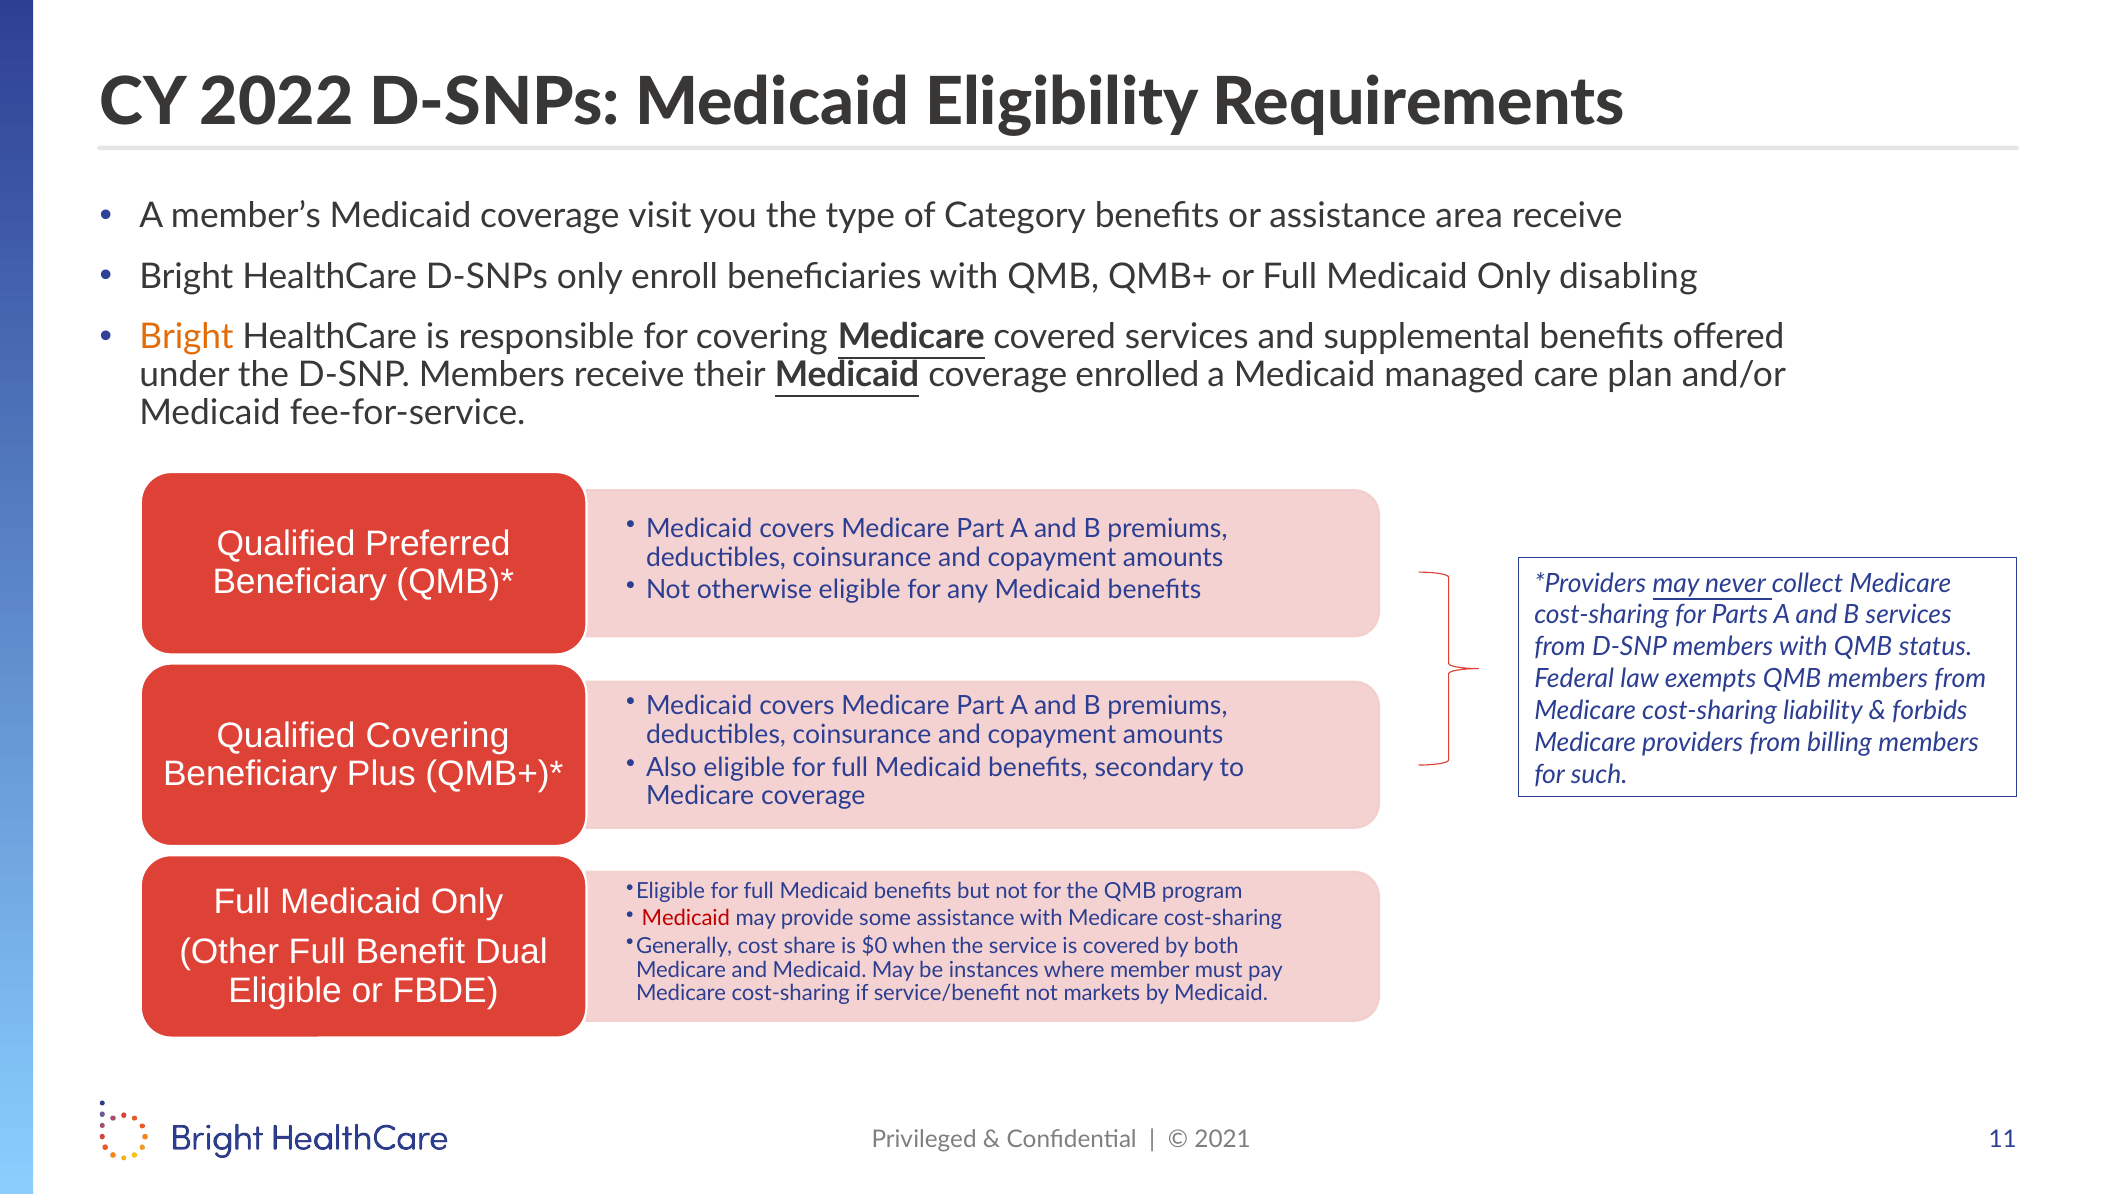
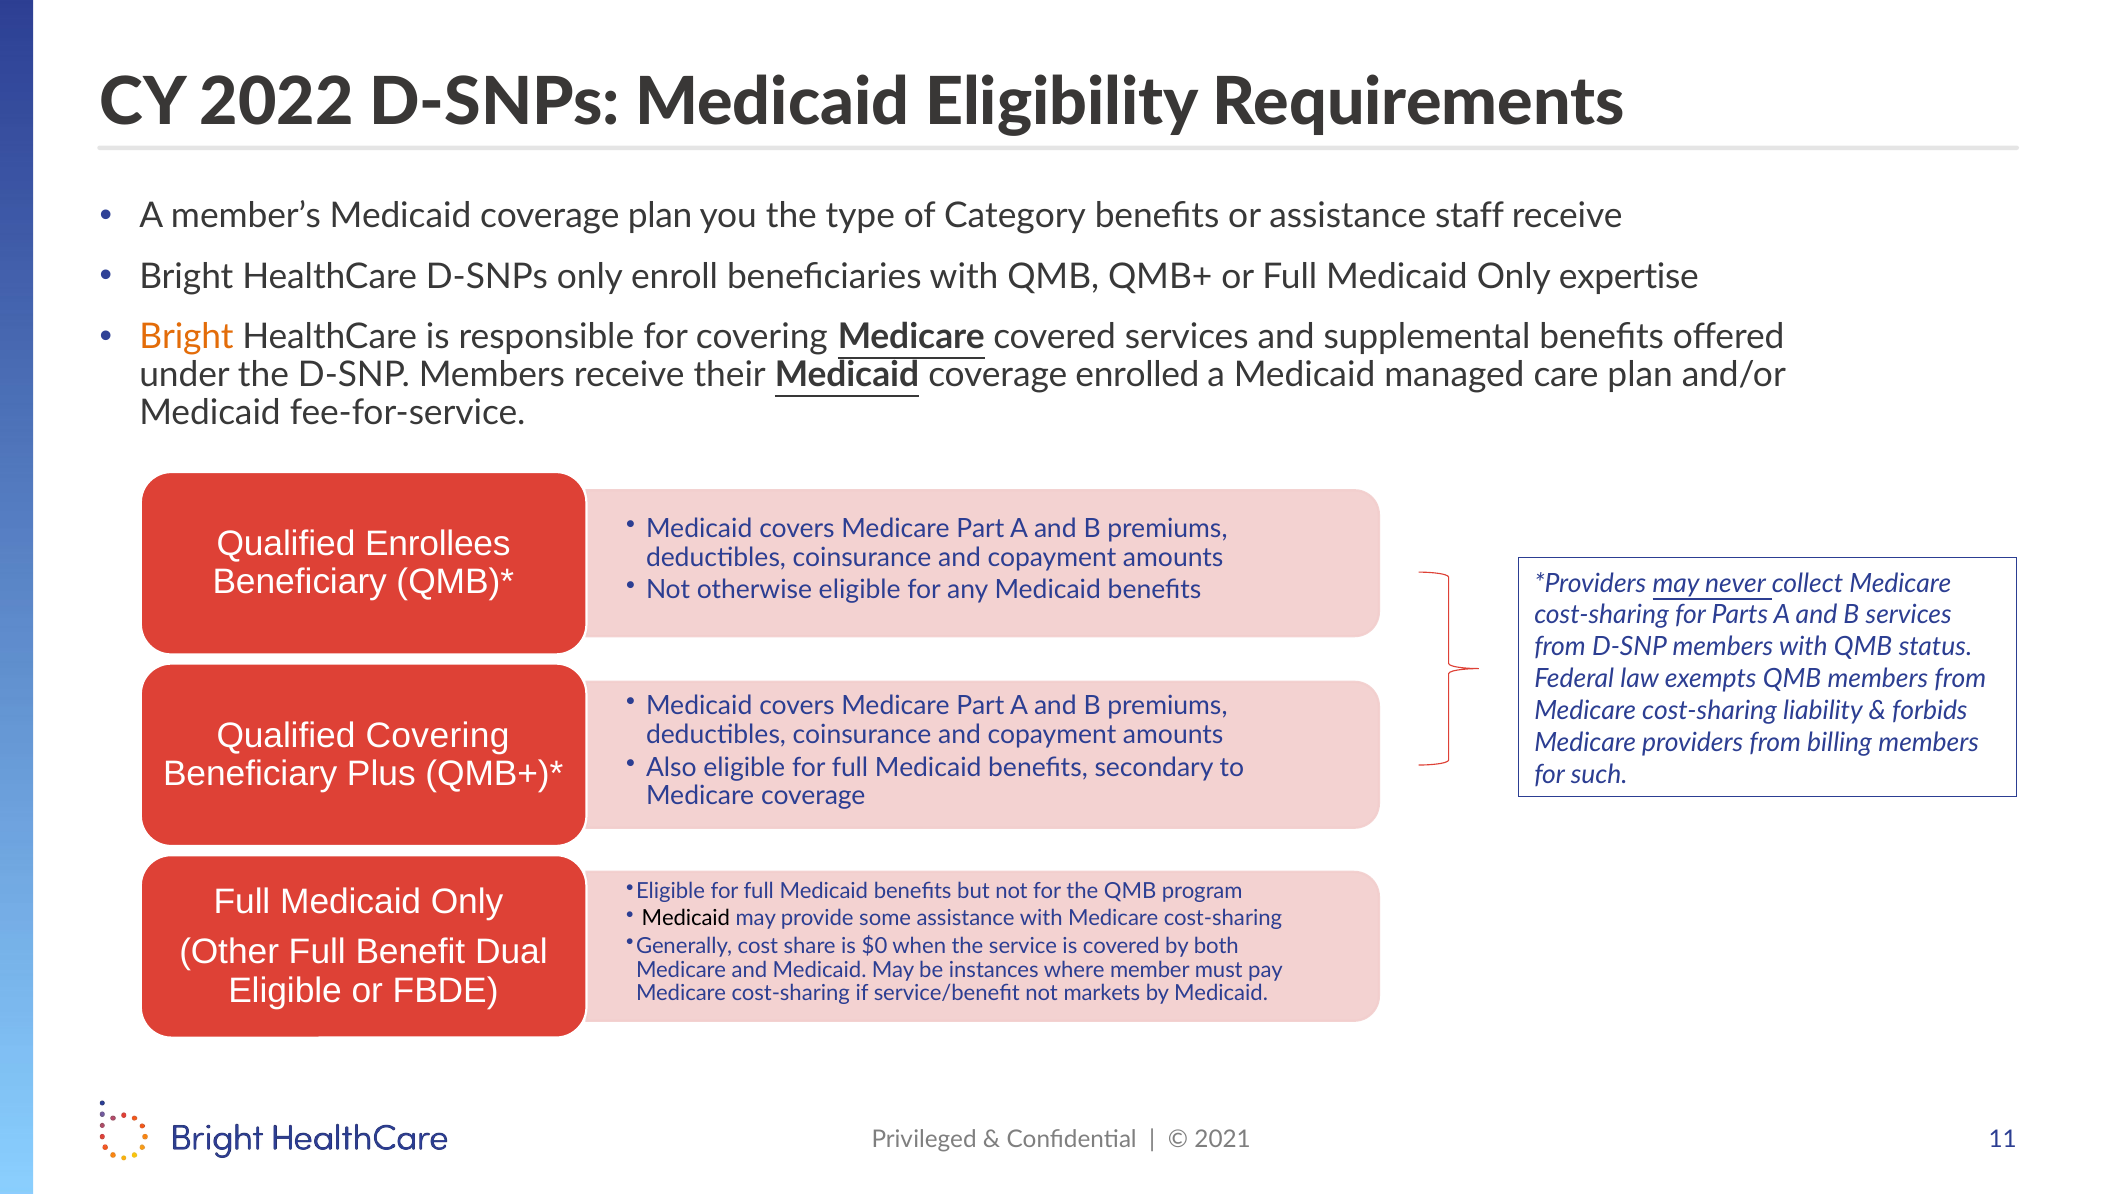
coverage visit: visit -> plan (660, 216)
area: area -> staff (1470, 216)
disabling: disabling -> expertise (1629, 277)
Preferred: Preferred -> Enrollees (438, 544)
Medicaid colour: red -> black (686, 919)
